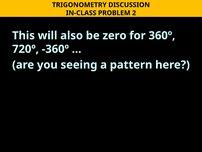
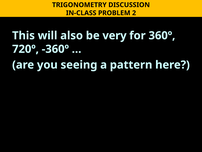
zero: zero -> very (115, 35)
